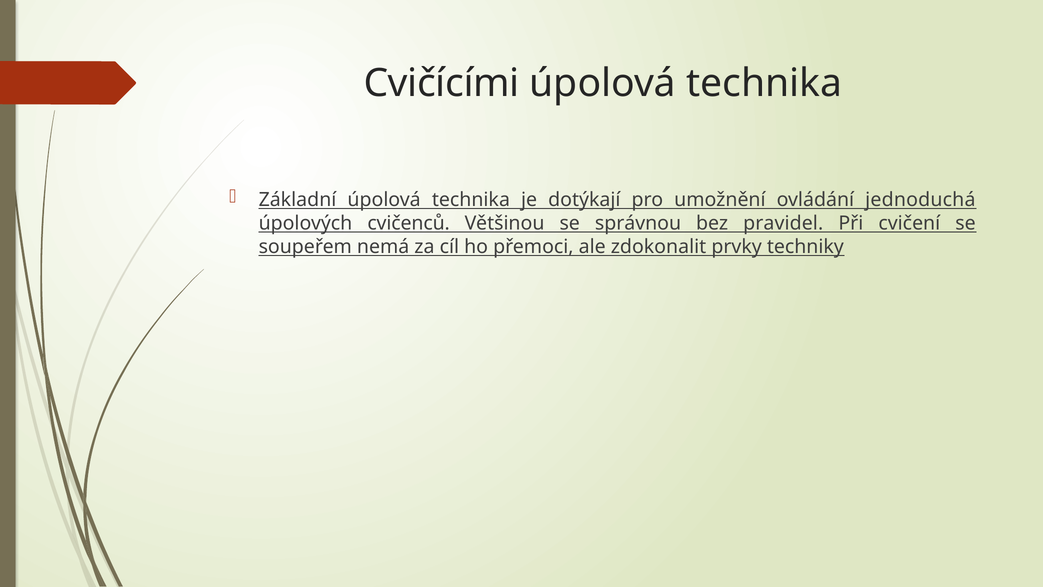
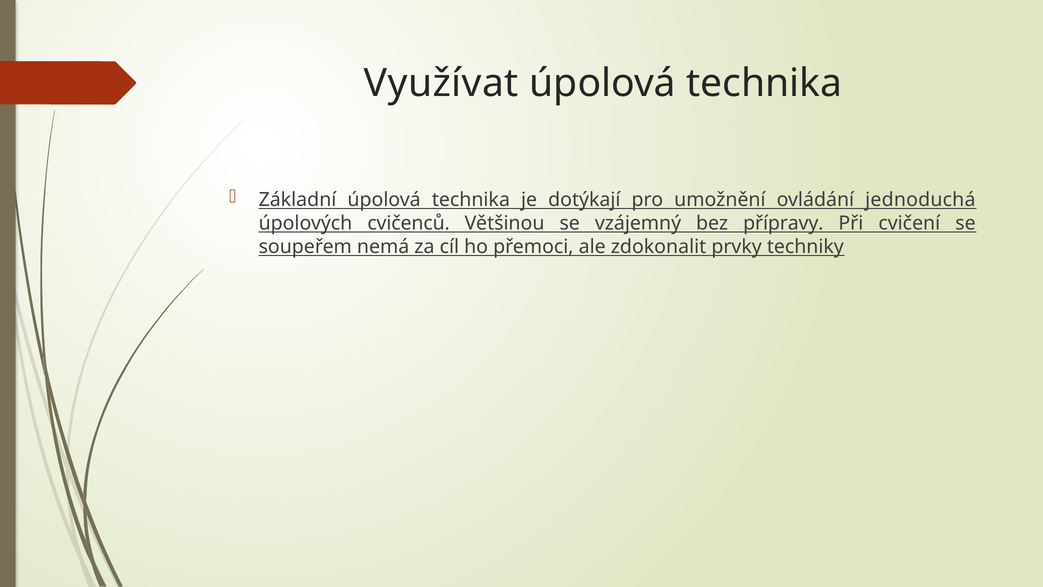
Cvičícími: Cvičícími -> Využívat (441, 84)
správnou: správnou -> vzájemný (638, 223)
pravidel: pravidel -> přípravy (783, 223)
